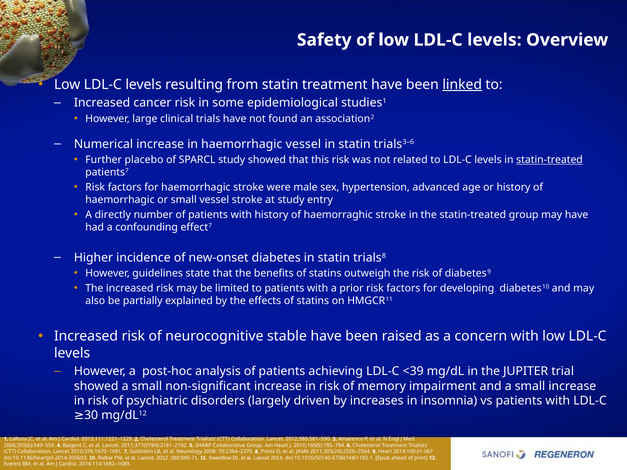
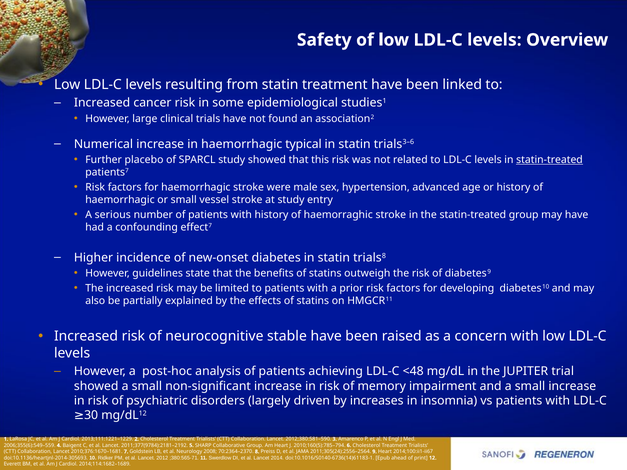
linked underline: present -> none (462, 85)
haemorrhagic vessel: vessel -> typical (304, 144)
directly: directly -> serious (113, 215)
<39: <39 -> <48 (413, 372)
